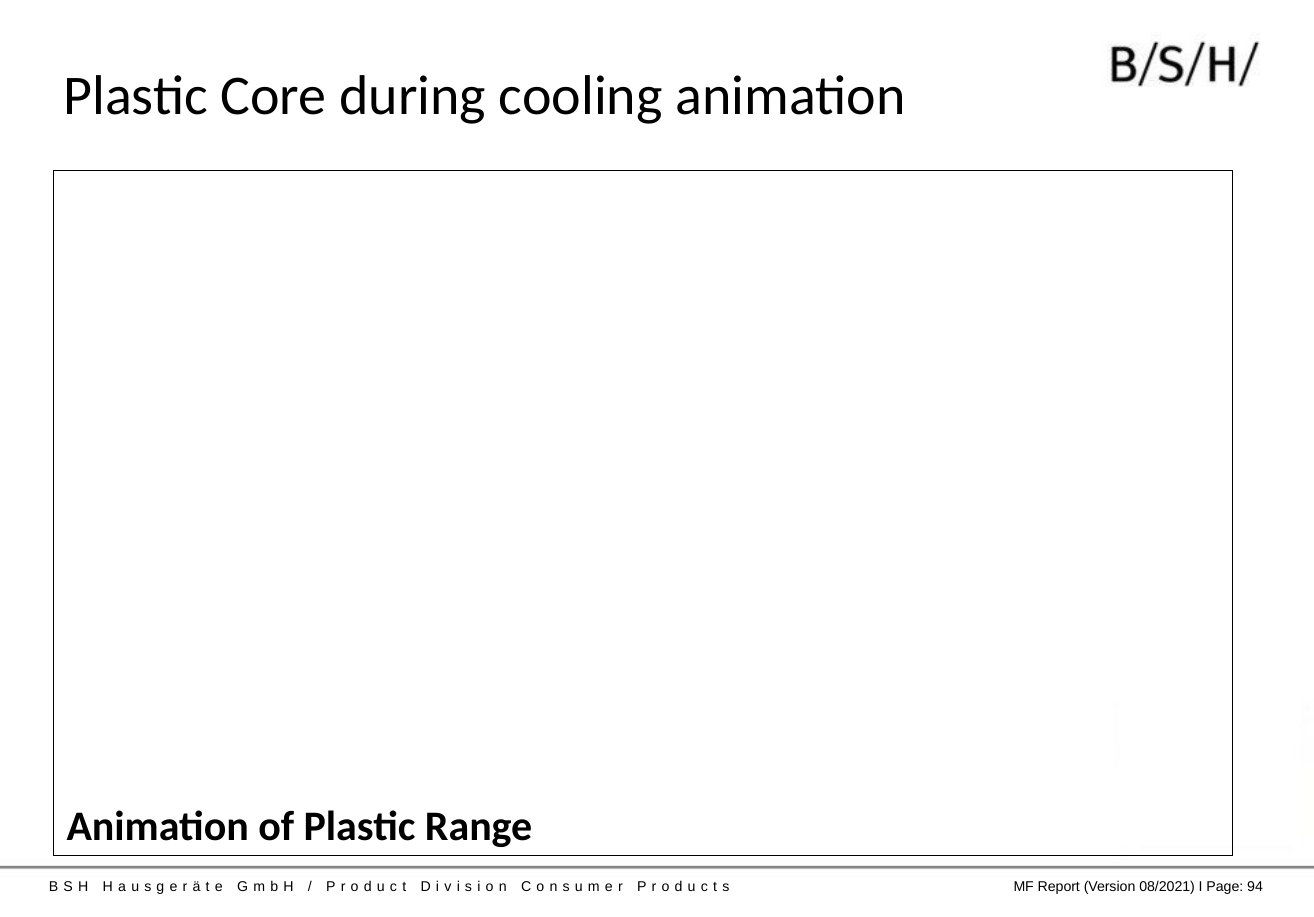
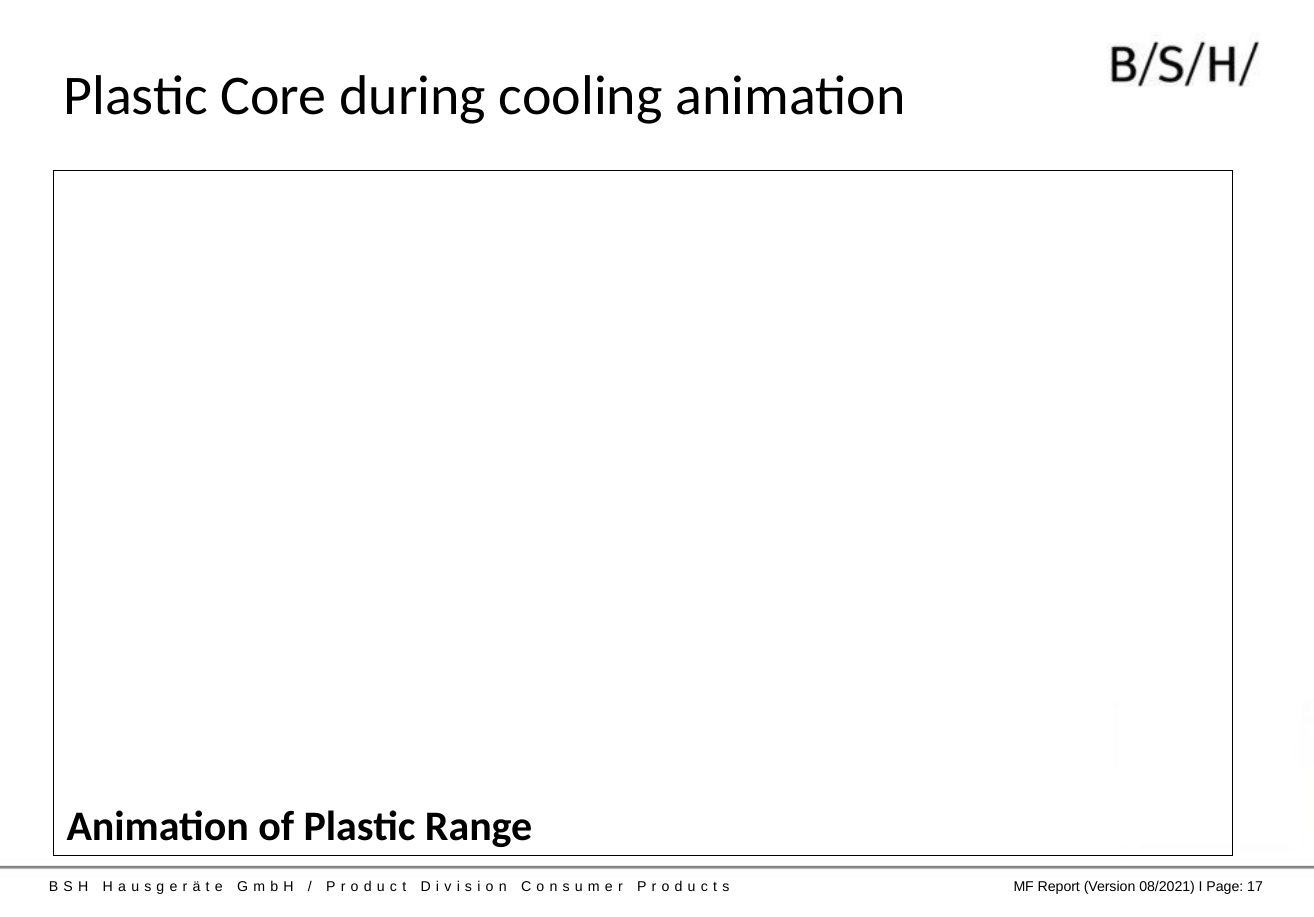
94: 94 -> 17 (1255, 887)
